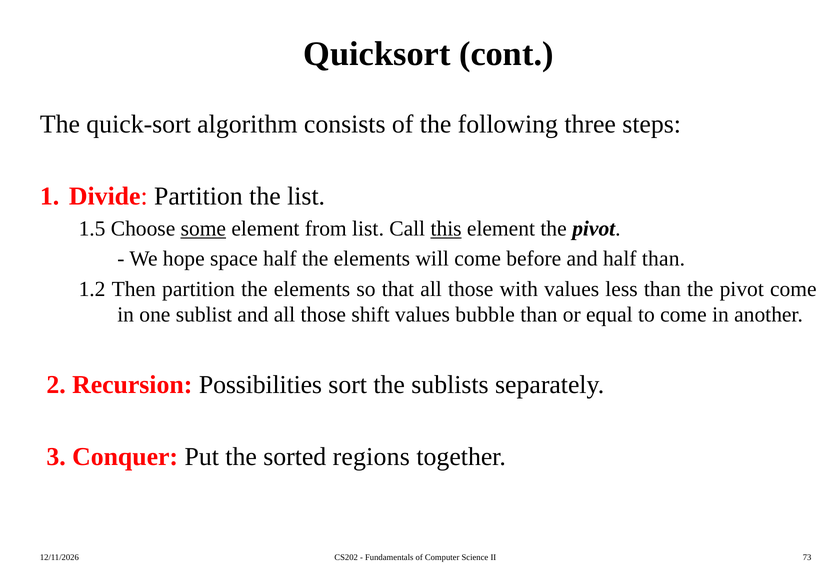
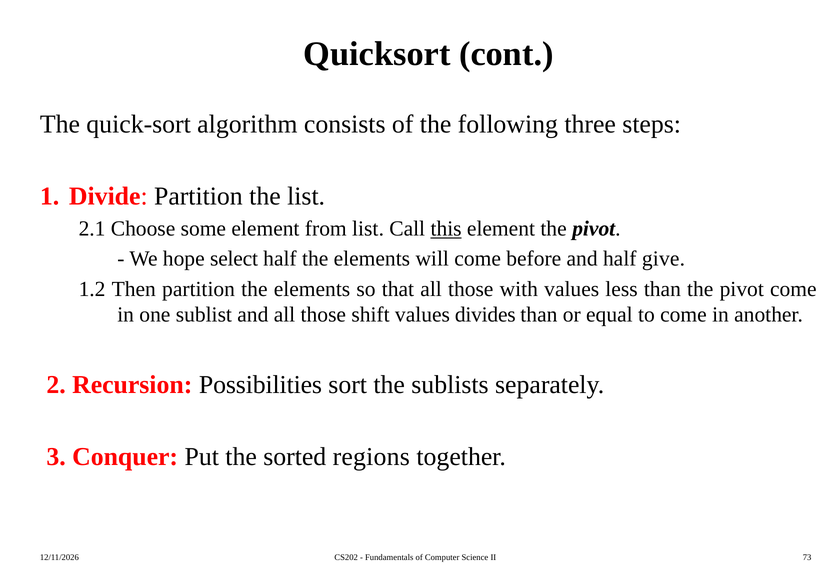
1.5: 1.5 -> 2.1 (92, 229)
some underline: present -> none (203, 229)
space: space -> select (234, 259)
half than: than -> give (663, 259)
bubble: bubble -> divides (485, 315)
